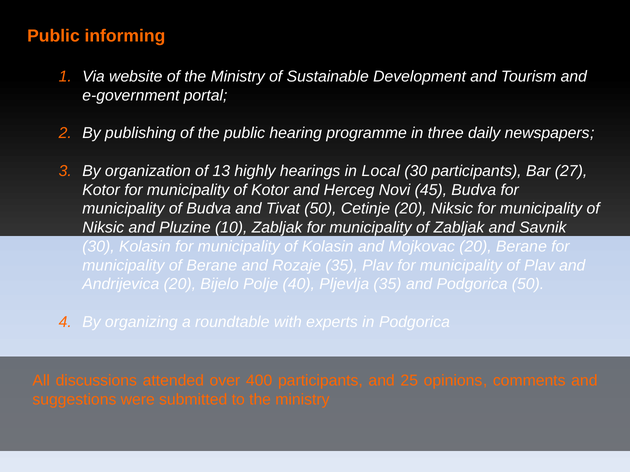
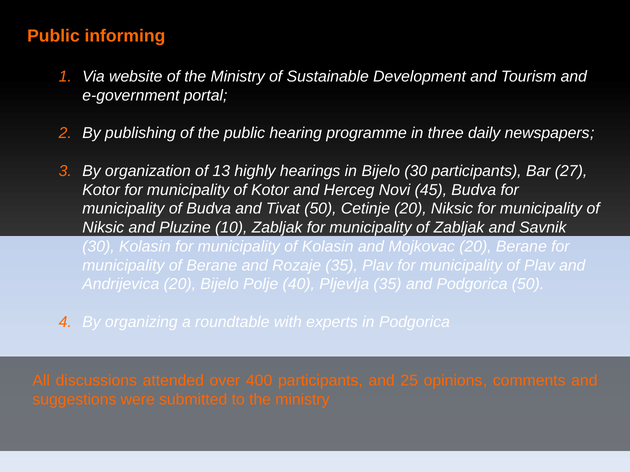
in Local: Local -> Bijelo (381, 171)
